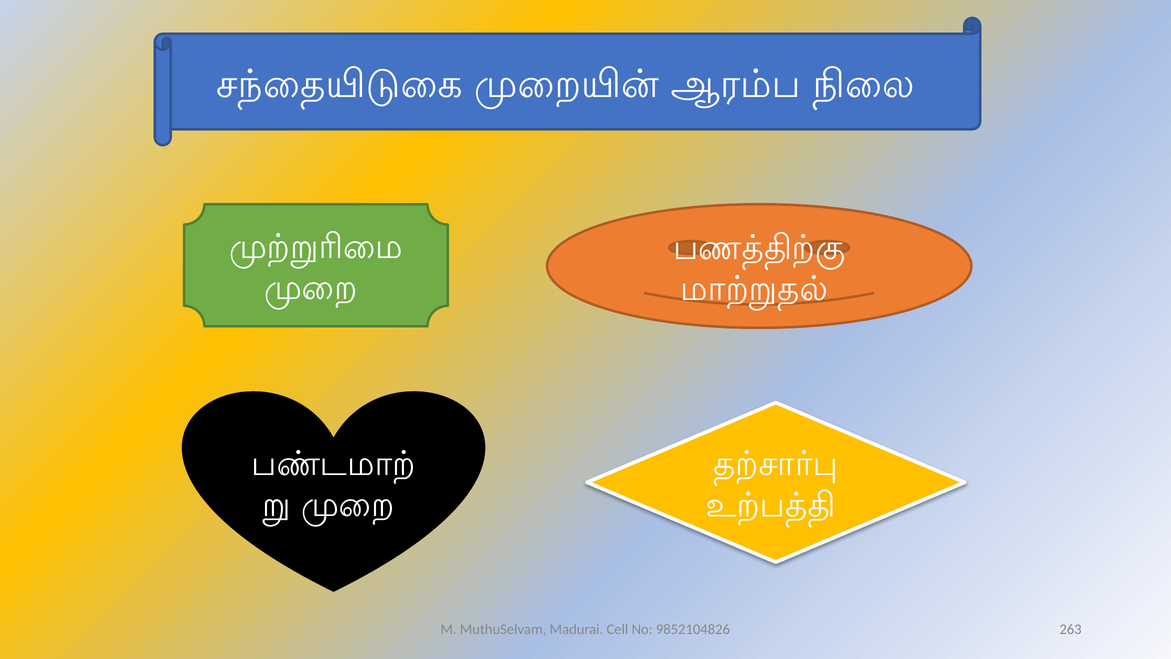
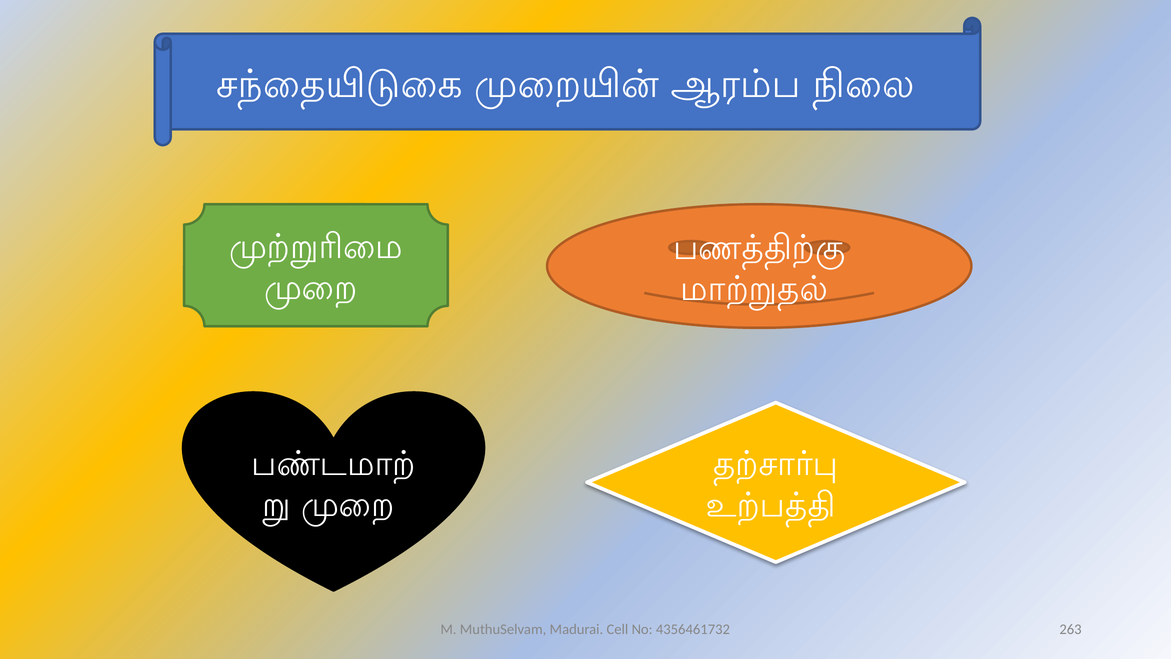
9852104826: 9852104826 -> 4356461732 (693, 629)
